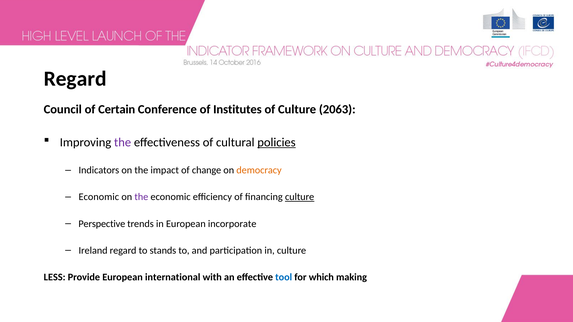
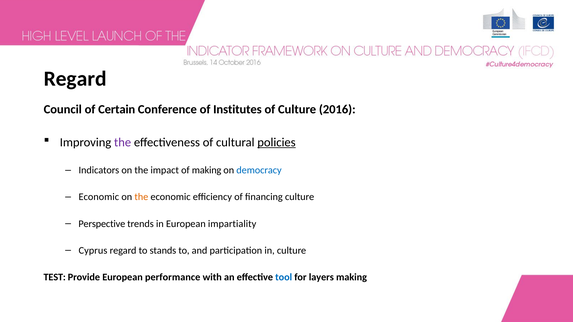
2063: 2063 -> 2016 (337, 109)
of change: change -> making (207, 170)
democracy colour: orange -> blue (259, 170)
the colour: purple -> orange (141, 197)
culture underline: present -> none (300, 197)
incorporate: incorporate -> impartiality (232, 224)
Ireland: Ireland -> Cyprus (93, 251)
LESS: LESS -> TEST (55, 277)
international: international -> performance (173, 277)
which: which -> layers (321, 277)
